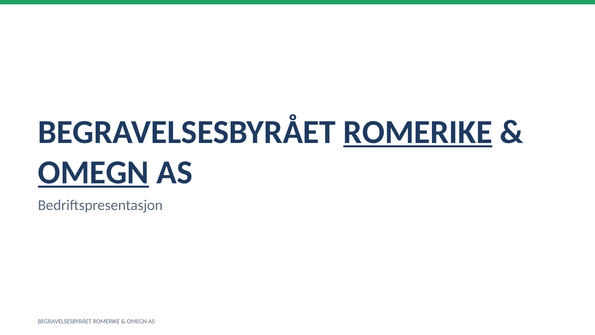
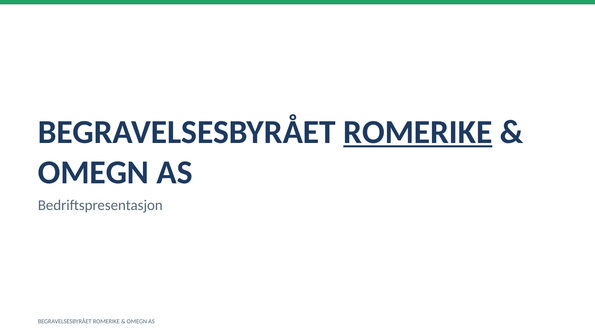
OMEGN underline: present -> none (93, 172)
